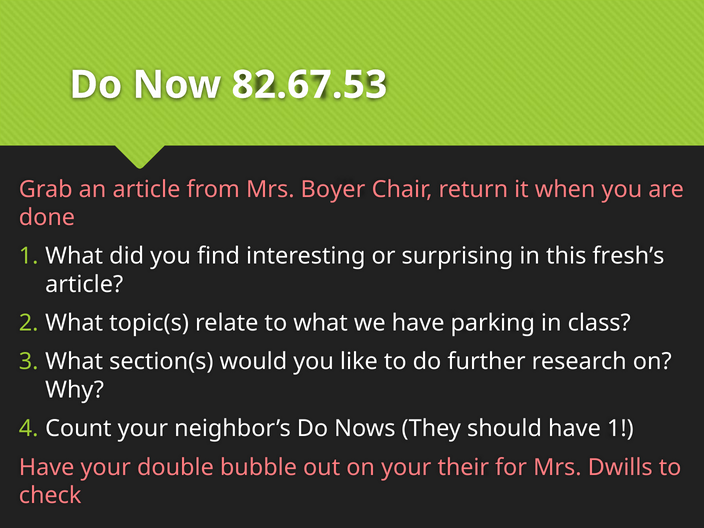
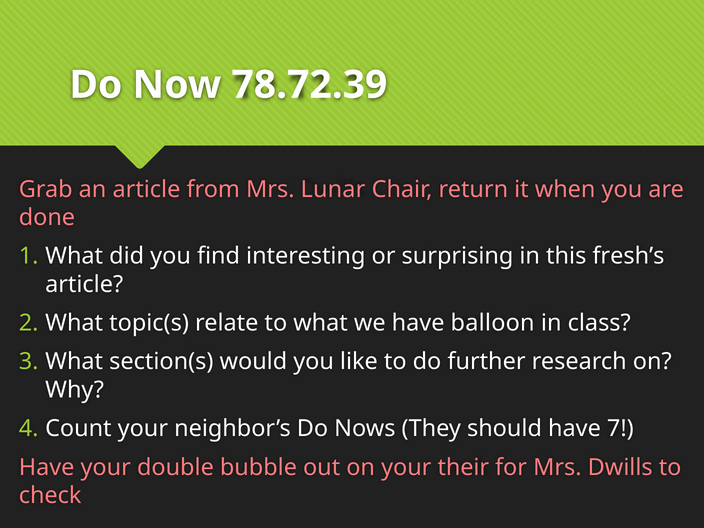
82.67.53: 82.67.53 -> 78.72.39 (309, 85)
Boyer: Boyer -> Lunar (333, 189)
parking: parking -> balloon (493, 323)
have 1: 1 -> 7 (620, 429)
